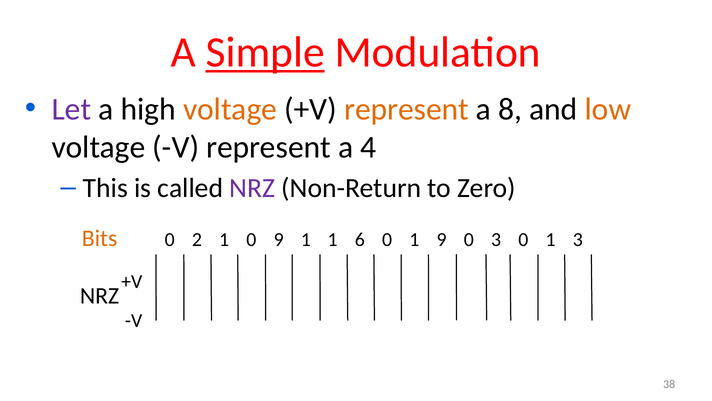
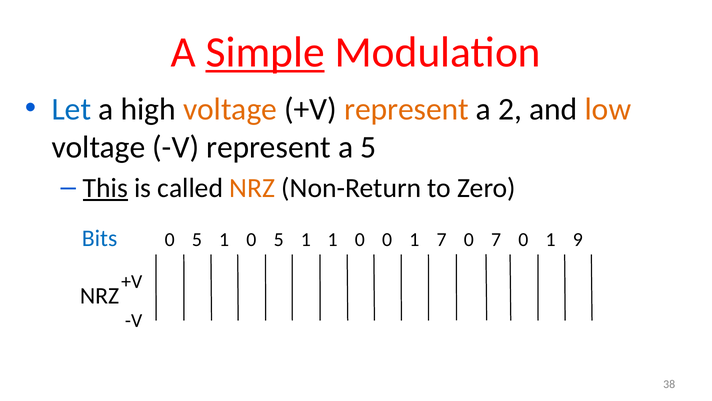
Let colour: purple -> blue (71, 109)
8: 8 -> 2 (510, 109)
a 4: 4 -> 5 (368, 147)
This underline: none -> present (105, 188)
NRZ colour: purple -> orange (252, 188)
Bits colour: orange -> blue (100, 238)
2: 2 -> 5 (197, 239)
1 0 9: 9 -> 5 (279, 239)
1 1 6: 6 -> 0 (360, 239)
1 9: 9 -> 7 (442, 239)
0 3: 3 -> 7 (496, 239)
1 3: 3 -> 9 (578, 239)
